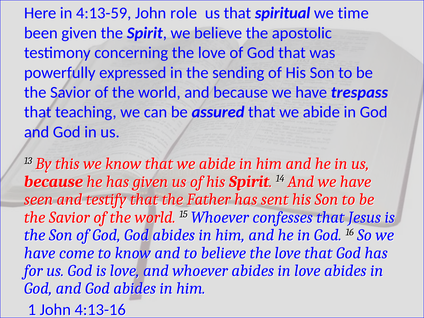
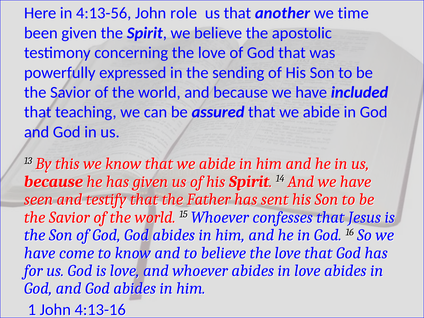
4:13-59: 4:13-59 -> 4:13-56 (104, 13)
spiritual: spiritual -> another (283, 13)
trespass: trespass -> included (360, 92)
